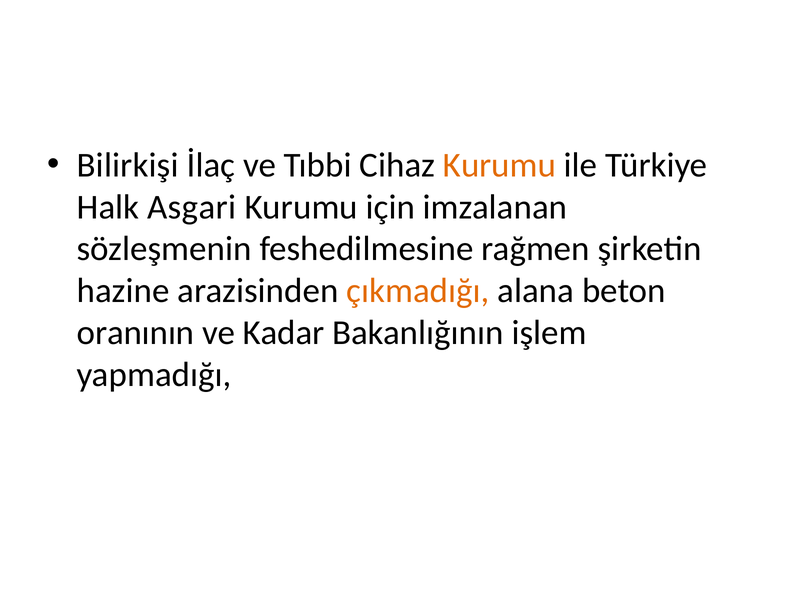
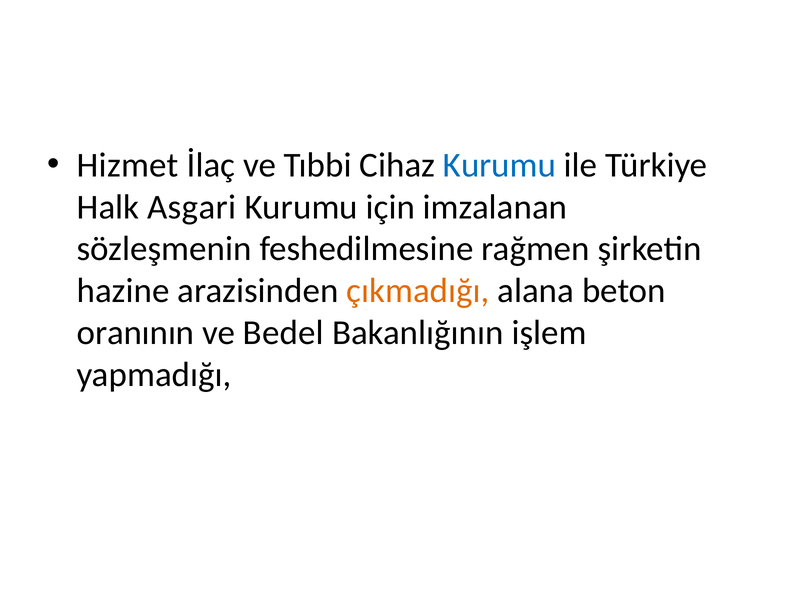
Bilirkişi: Bilirkişi -> Hizmet (128, 165)
Kurumu colour: orange -> blue (499, 165)
Kadar: Kadar -> Bedel (283, 333)
